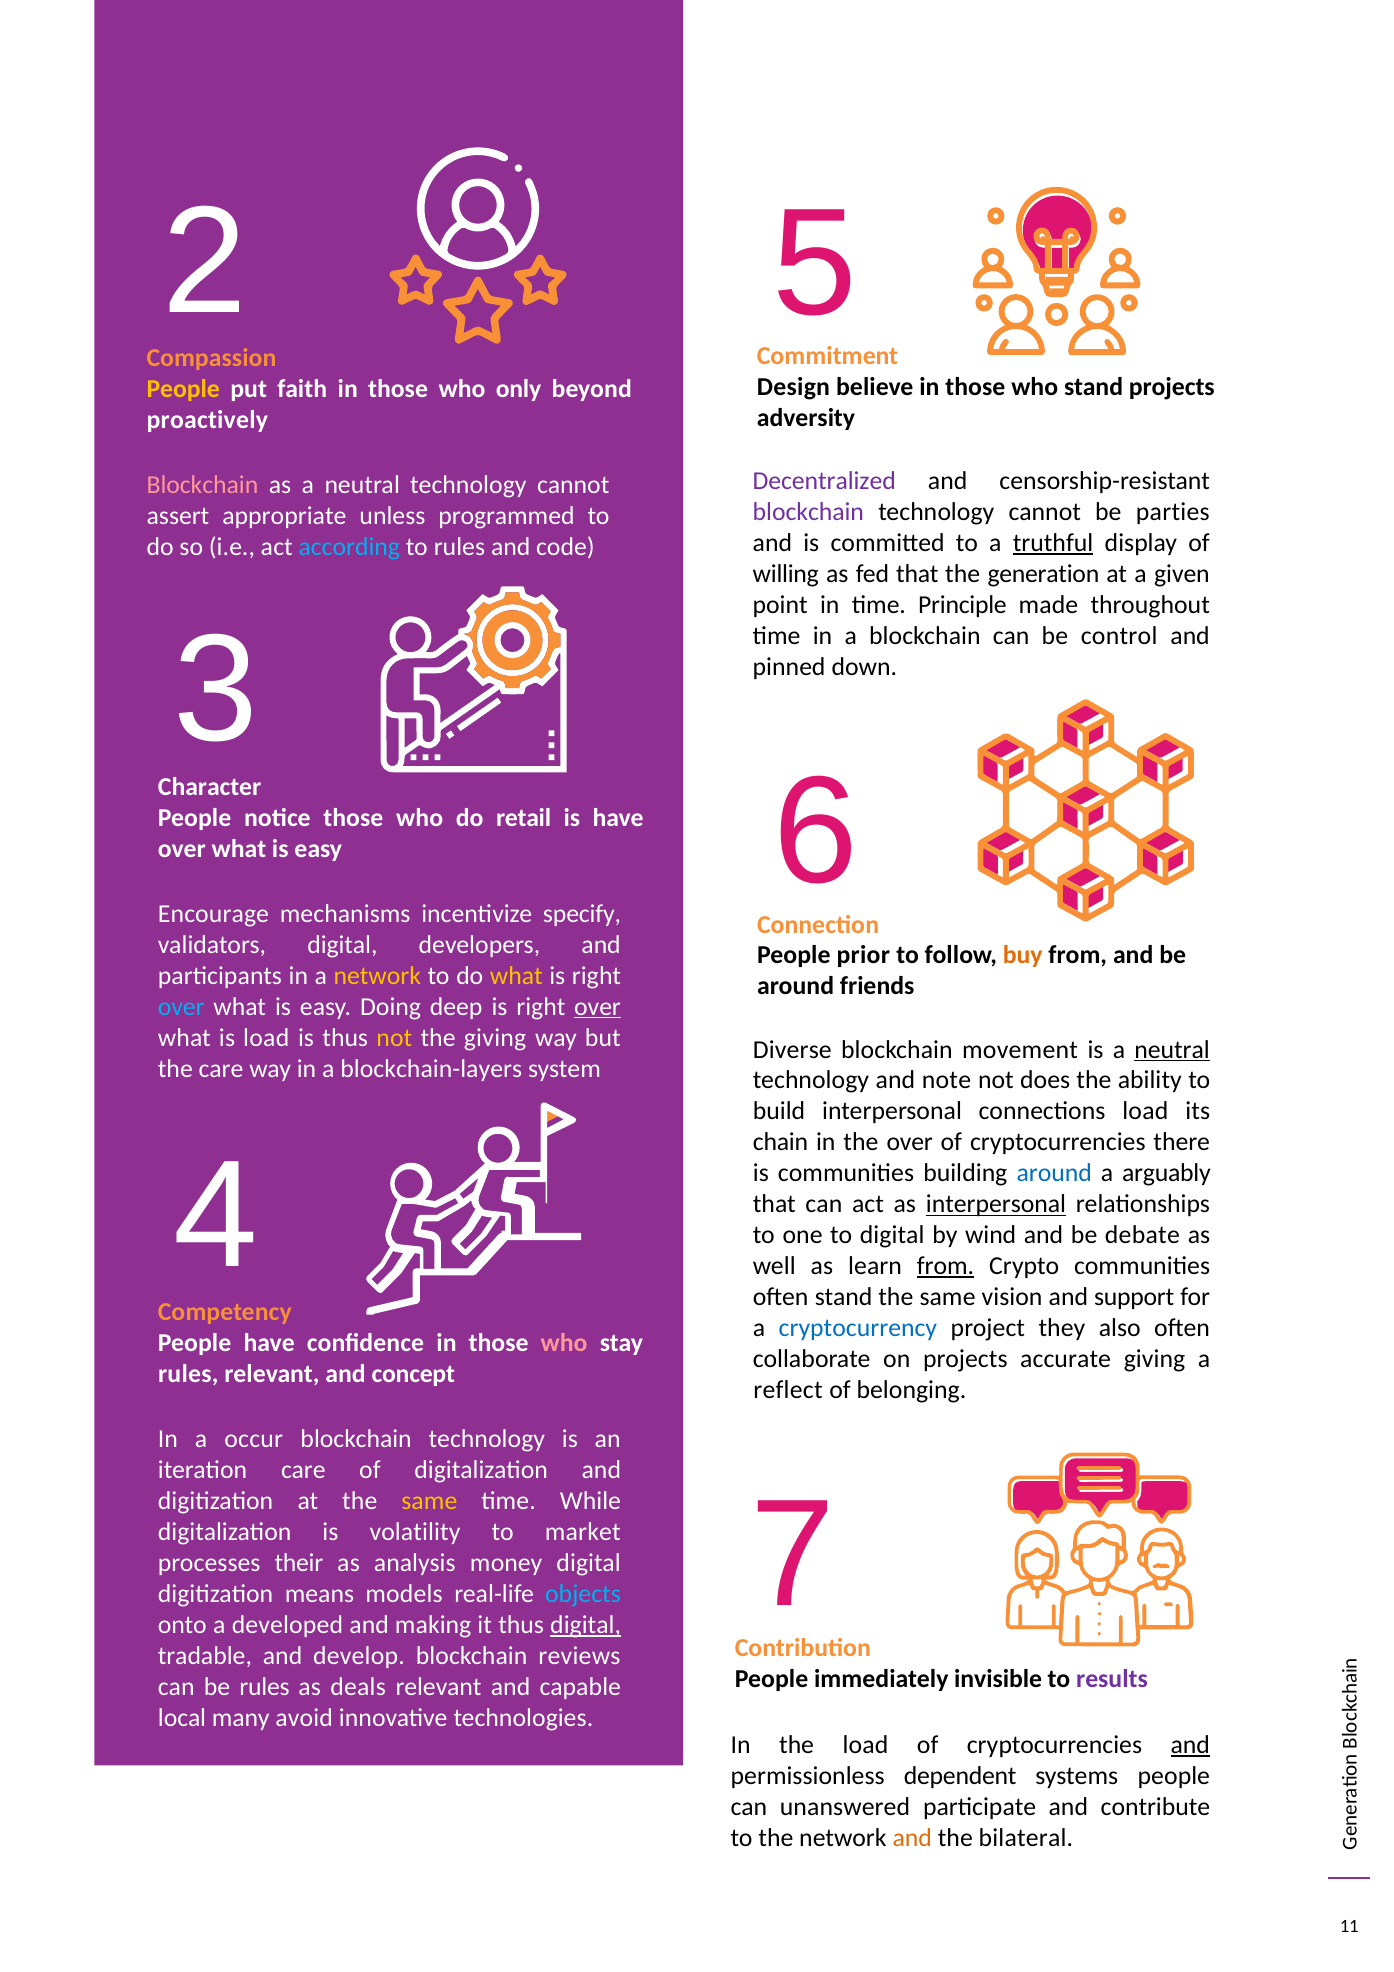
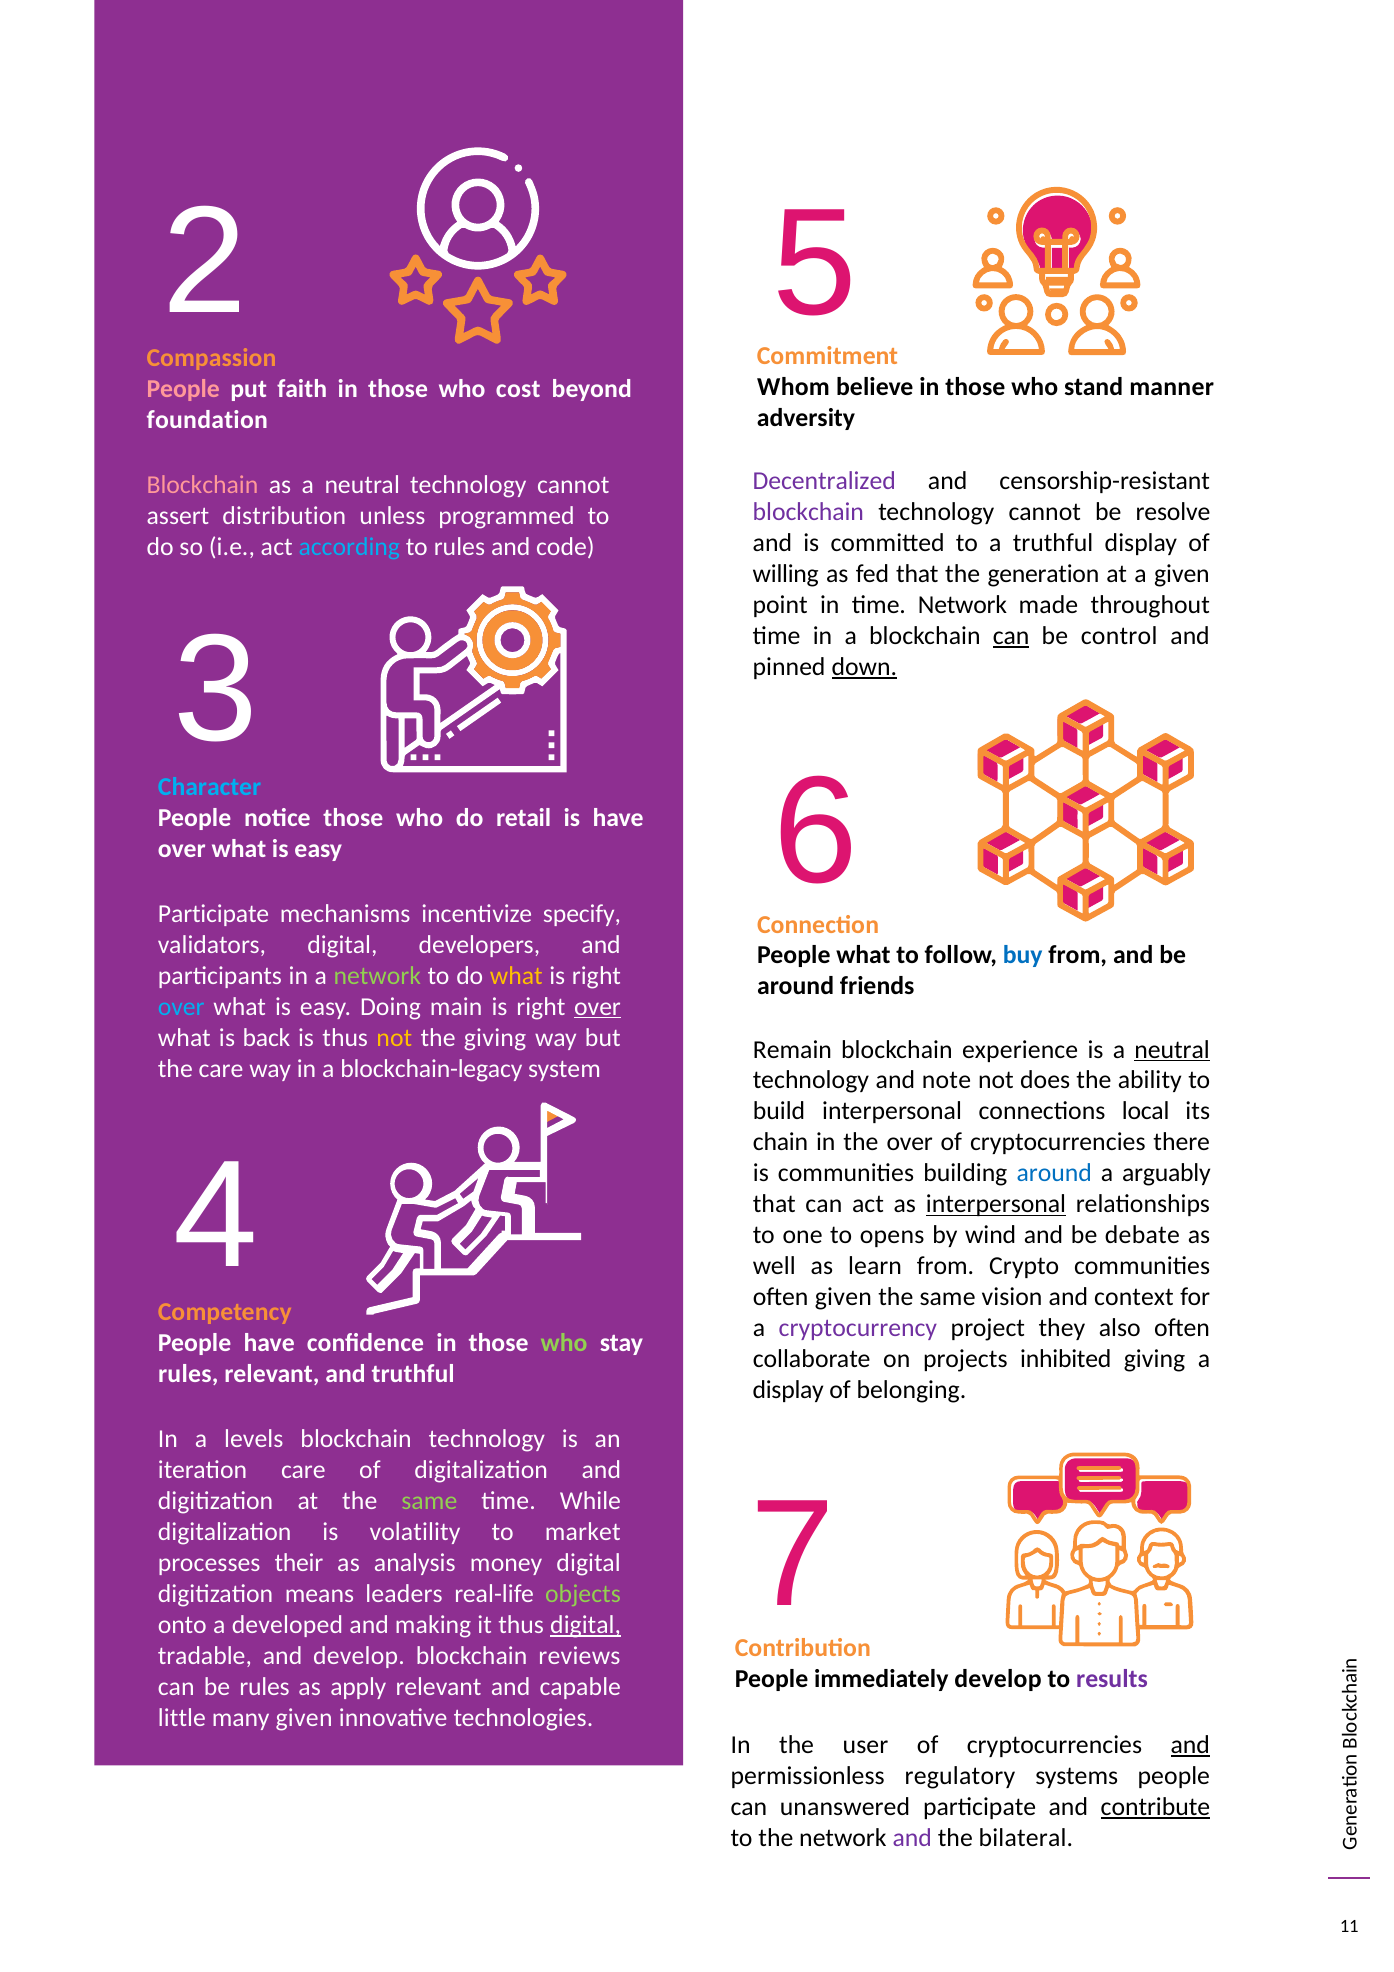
Design: Design -> Whom (794, 387)
stand projects: projects -> manner (1172, 387)
People colour: yellow -> pink (183, 389)
only: only -> cost (518, 389)
proactively: proactively -> foundation (207, 420)
parties: parties -> resolve (1173, 512)
appropriate: appropriate -> distribution (284, 516)
truthful underline: present -> none (1053, 543)
time Principle: Principle -> Network (962, 605)
can underline: none -> present (1011, 636)
down underline: none -> present (864, 666)
Character colour: white -> light blue (210, 787)
Encourage: Encourage -> Participate (214, 914)
People prior: prior -> what (863, 955)
buy colour: orange -> blue (1023, 955)
network colour: yellow -> light green (377, 975)
deep: deep -> main (456, 1006)
is load: load -> back (266, 1037)
Diverse: Diverse -> Remain (792, 1049)
movement: movement -> experience (1020, 1049)
blockchain-layers: blockchain-layers -> blockchain-legacy (431, 1068)
connections load: load -> local (1146, 1111)
to digital: digital -> opens (892, 1235)
from underline: present -> none (945, 1266)
often stand: stand -> given (843, 1297)
support: support -> context (1134, 1297)
cryptocurrency colour: blue -> purple (858, 1328)
who colour: pink -> light green (564, 1343)
accurate: accurate -> inhibited (1066, 1359)
and concept: concept -> truthful (413, 1374)
reflect: reflect -> display (788, 1390)
occur: occur -> levels (254, 1439)
same colour: yellow -> light green (429, 1501)
models: models -> leaders (404, 1594)
objects colour: light blue -> light green (583, 1594)
immediately invisible: invisible -> develop (998, 1678)
deals: deals -> apply (358, 1686)
local: local -> little (182, 1717)
many avoid: avoid -> given (304, 1717)
the load: load -> user (865, 1744)
dependent: dependent -> regulatory (960, 1775)
contribute underline: none -> present (1155, 1806)
and colour: orange -> purple (912, 1837)
